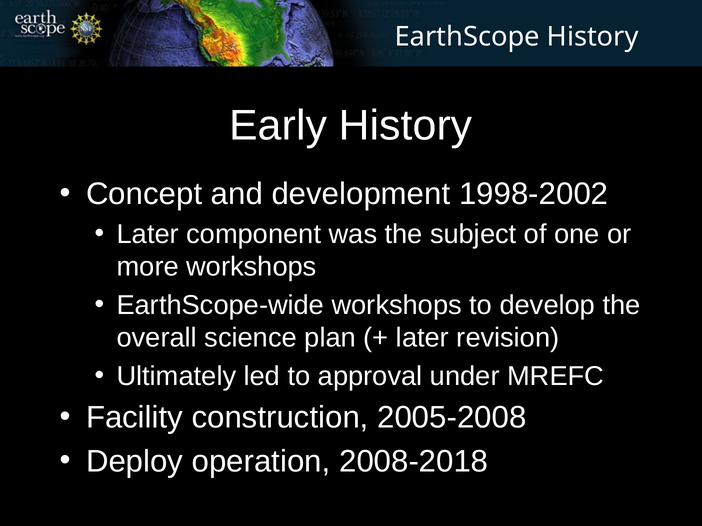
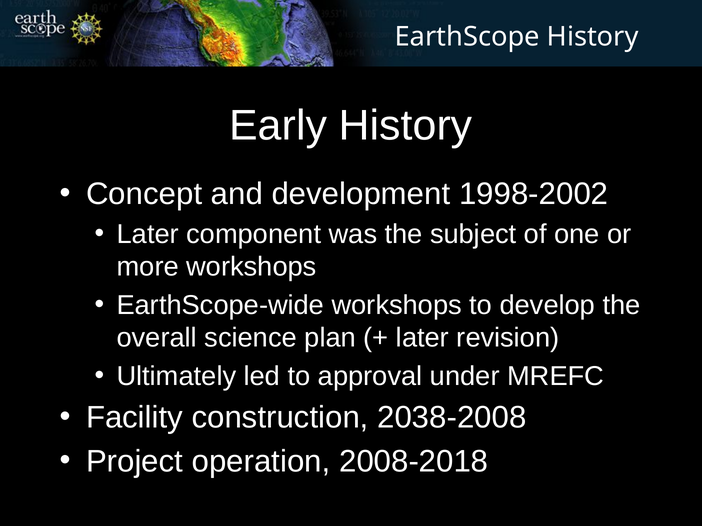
2005-2008: 2005-2008 -> 2038-2008 (452, 418)
Deploy: Deploy -> Project (135, 462)
